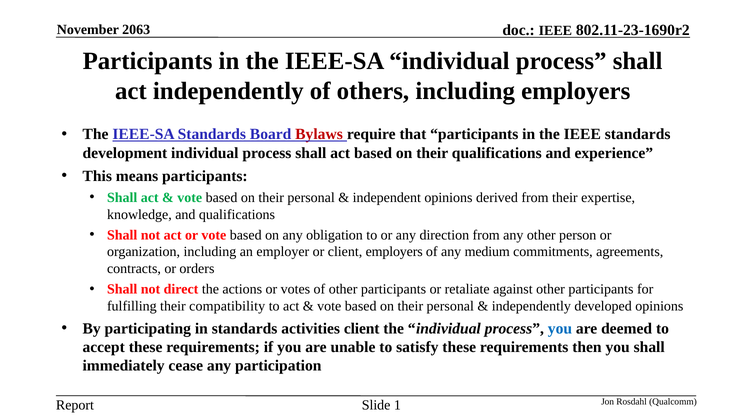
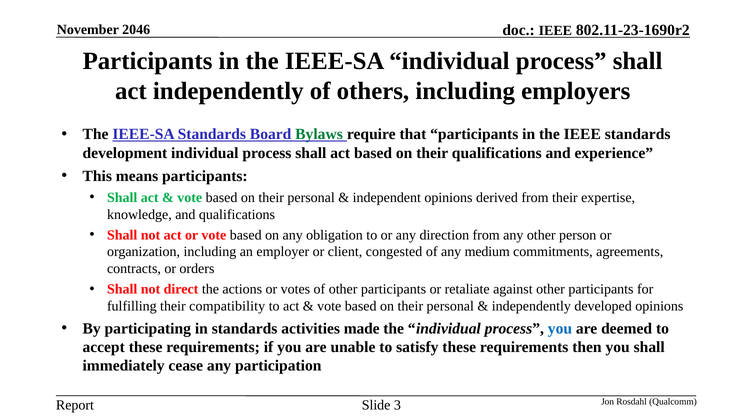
2063: 2063 -> 2046 (136, 30)
Bylaws colour: red -> green (319, 134)
client employers: employers -> congested (394, 252)
activities client: client -> made (362, 329)
1: 1 -> 3 (397, 406)
